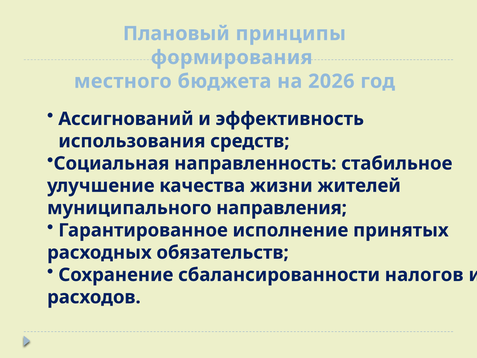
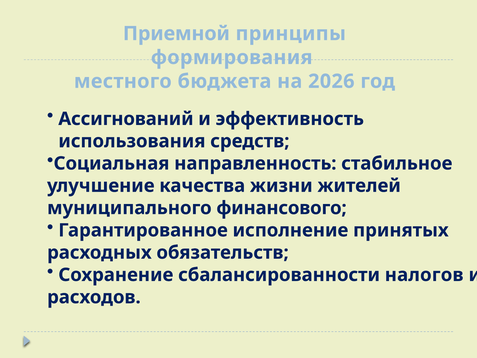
Плановый: Плановый -> Приемной (176, 34)
направления: направления -> финансового (282, 208)
